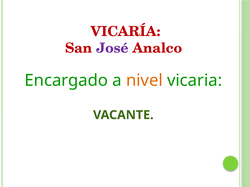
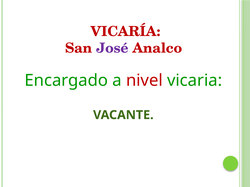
nivel colour: orange -> red (144, 81)
